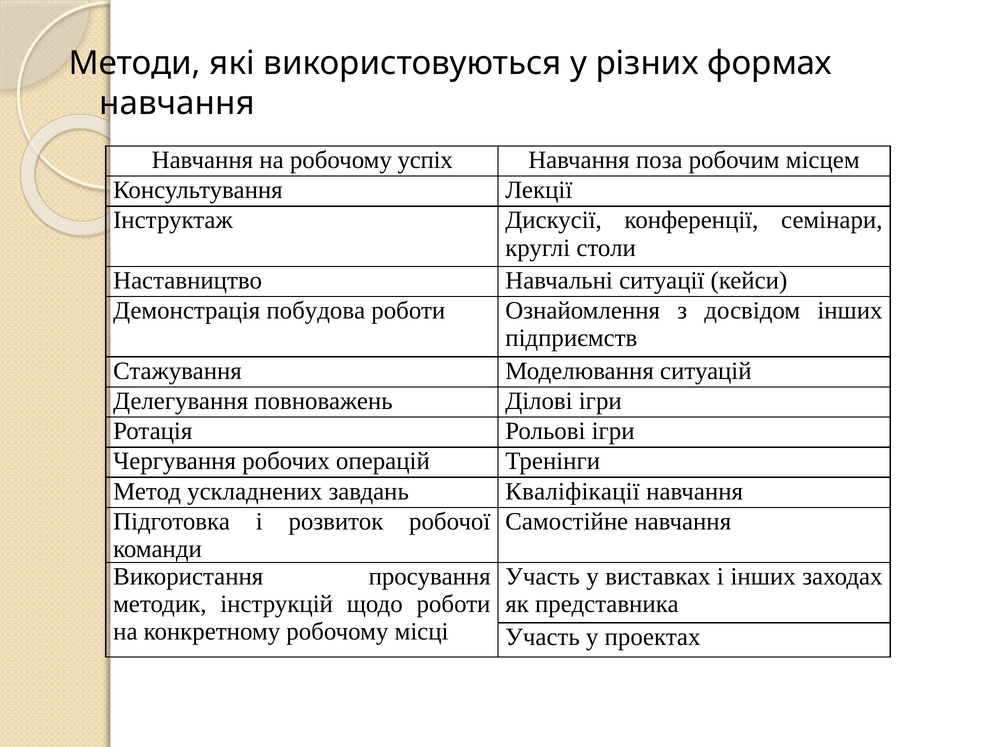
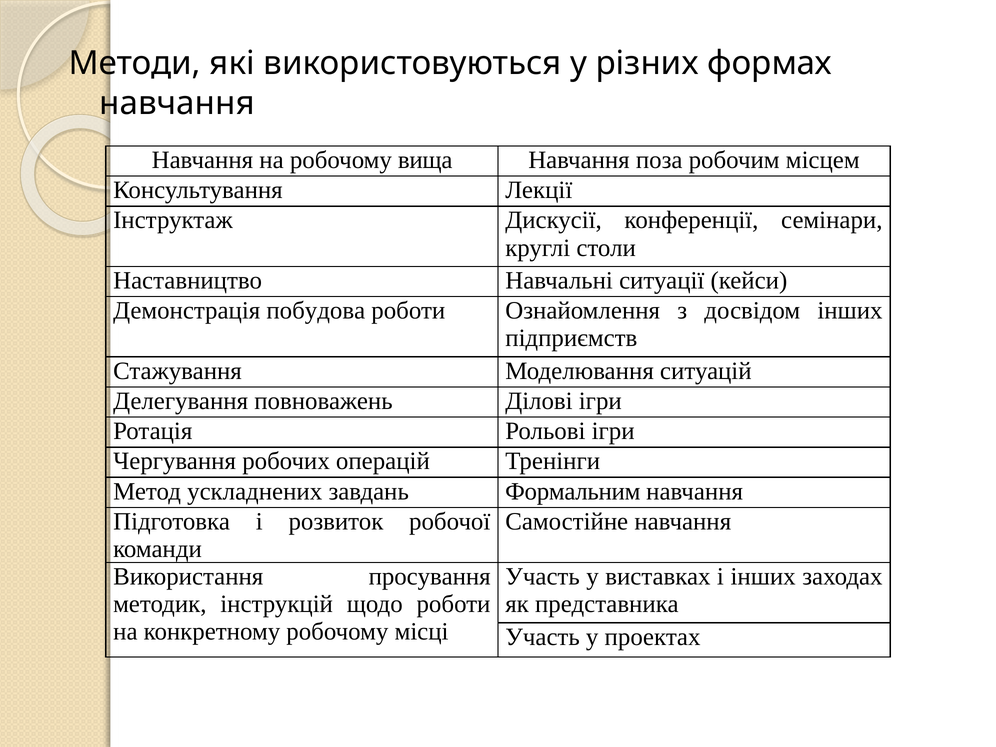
успіх: успіх -> вища (425, 160)
Кваліфікації: Кваліфікації -> Формальним (573, 491)
